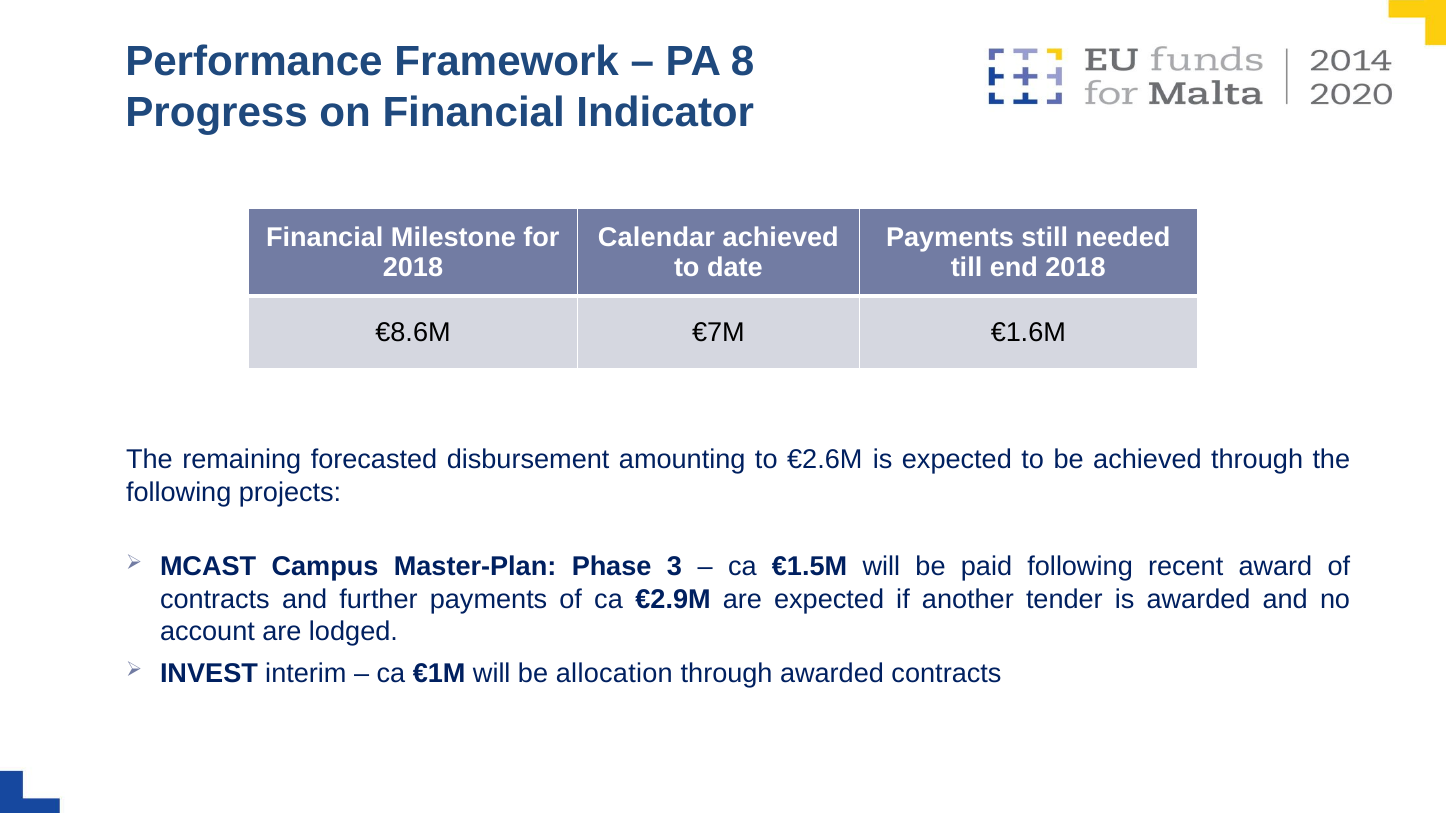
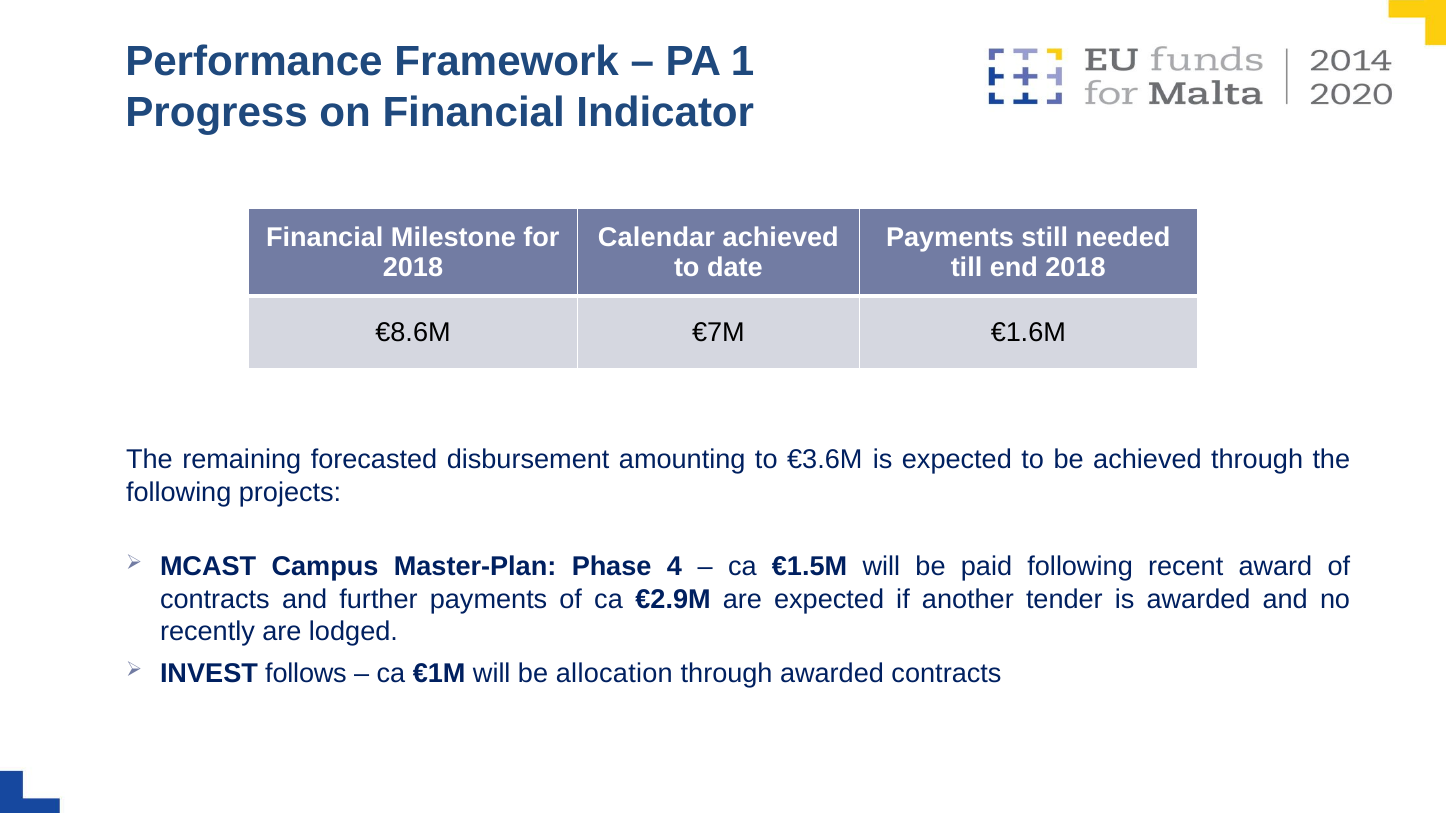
8: 8 -> 1 (743, 62)
€2.6M: €2.6M -> €3.6M (825, 460)
3: 3 -> 4 (674, 567)
account: account -> recently (207, 632)
interim: interim -> follows (306, 674)
